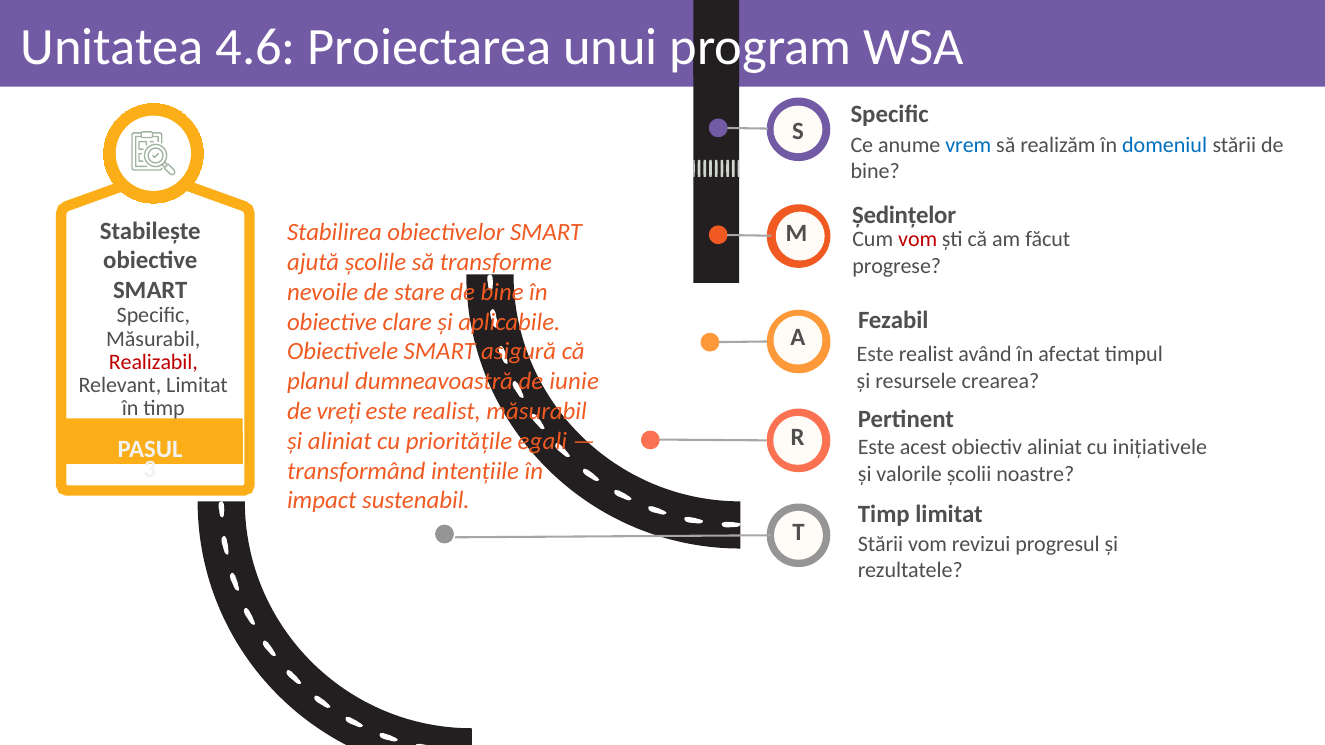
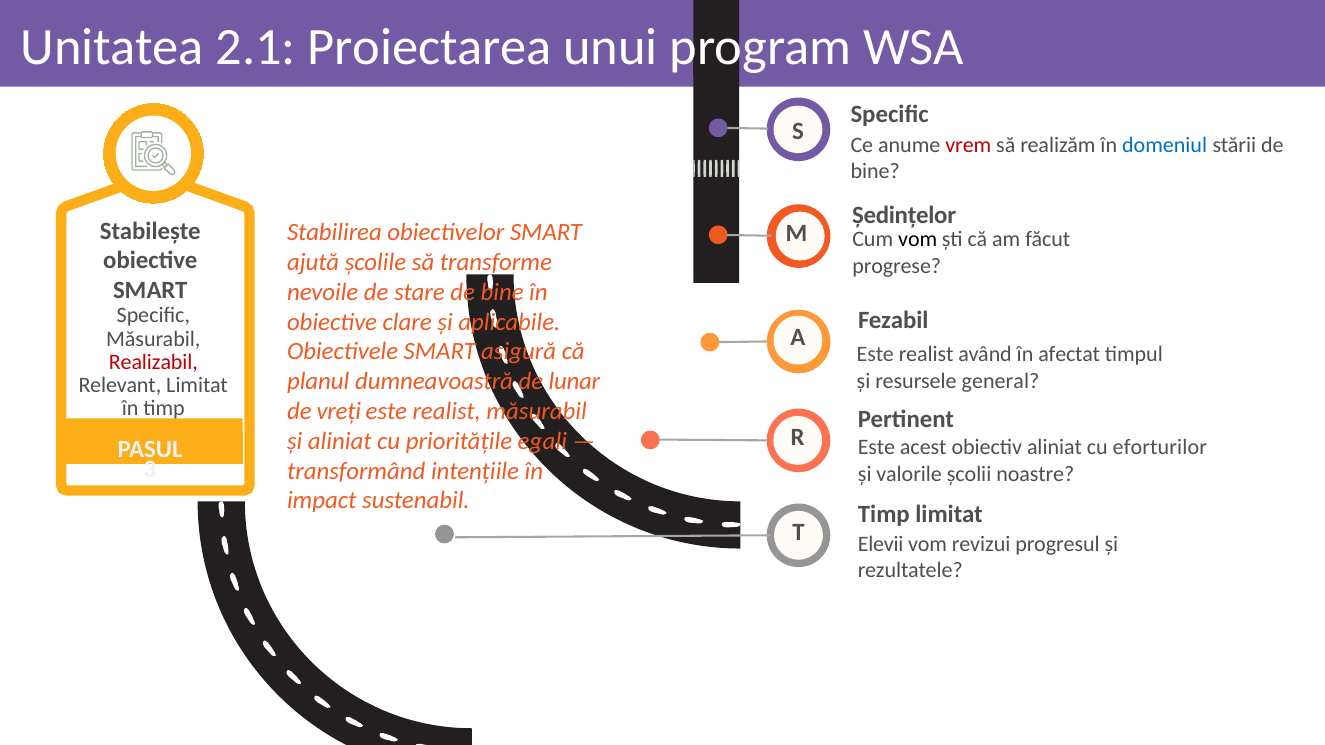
4.6: 4.6 -> 2.1 (256, 47)
vrem colour: blue -> red (968, 145)
vom colour: red -> black (918, 240)
iunie: iunie -> lunar (574, 382)
crearea: crearea -> general (1000, 381)
inițiativele: inițiativele -> eforturilor (1160, 448)
Stării: Stării -> Elevii (881, 544)
